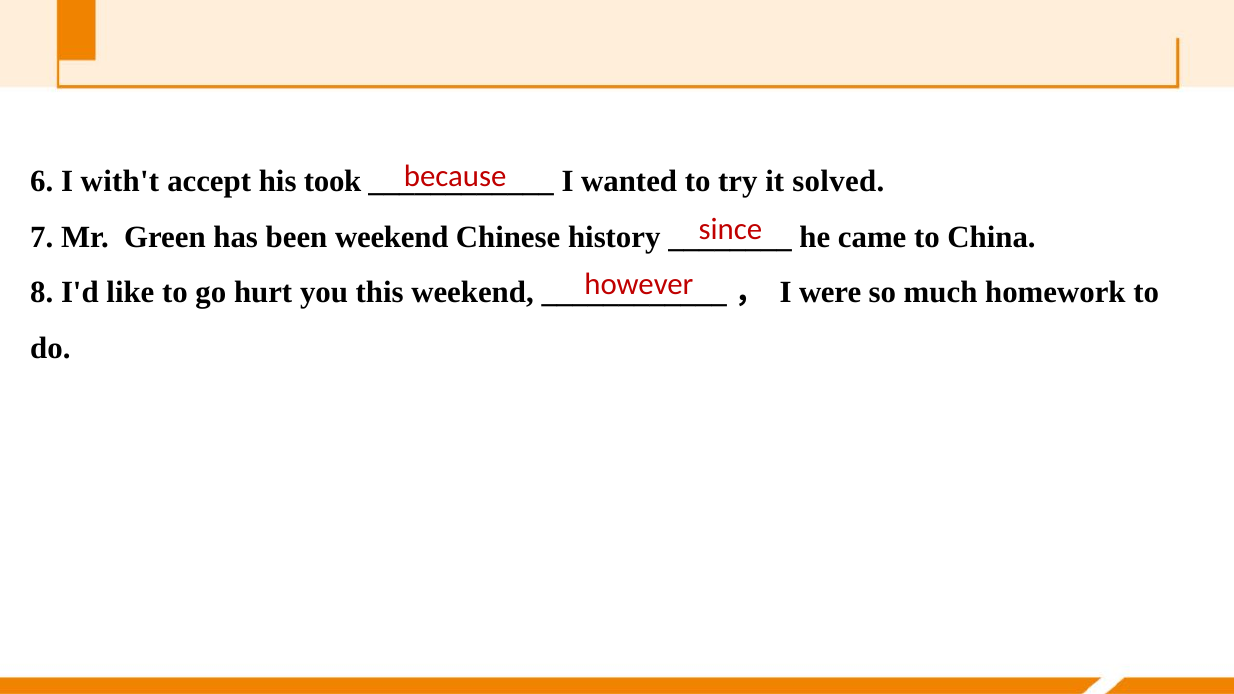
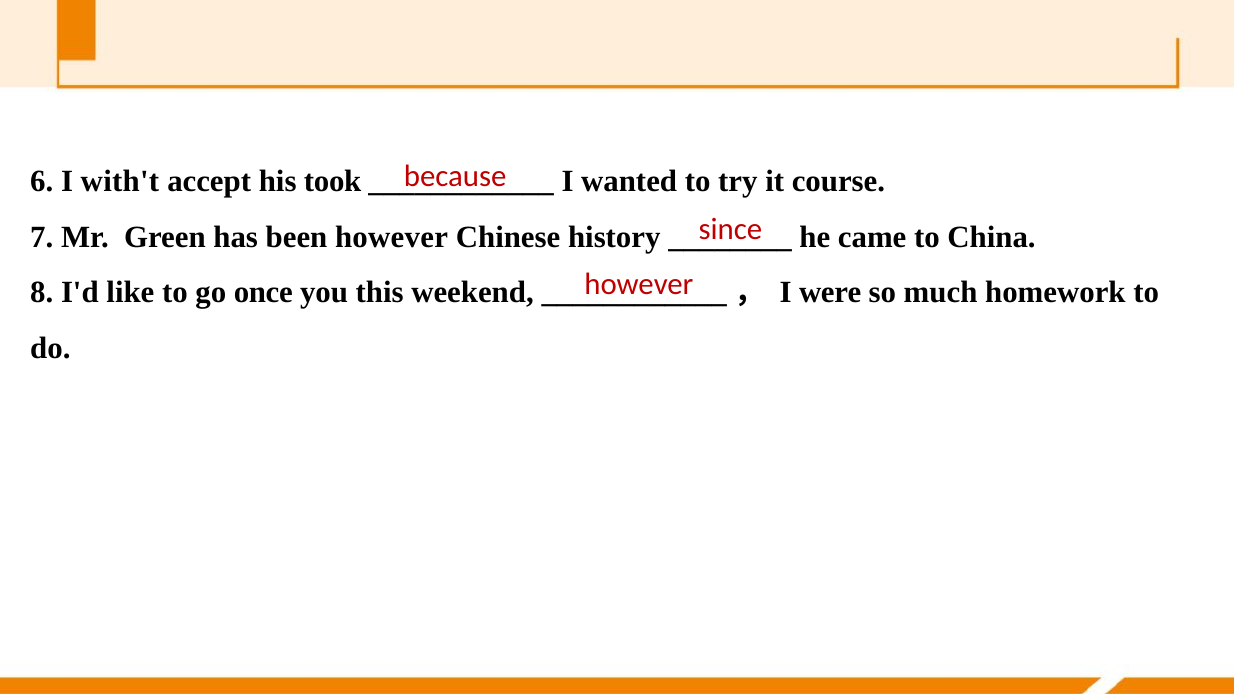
solved: solved -> course (838, 181)
been weekend: weekend -> however (391, 237)
hurt: hurt -> once (263, 293)
